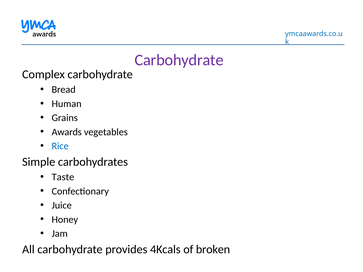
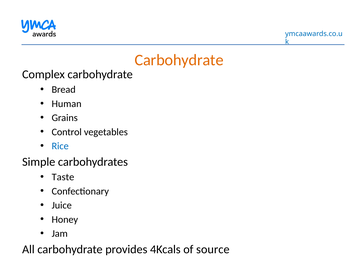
Carbohydrate colour: purple -> orange (179, 60)
Awards: Awards -> Control (67, 132)
broken: broken -> source (213, 250)
